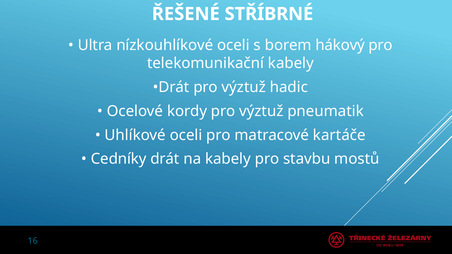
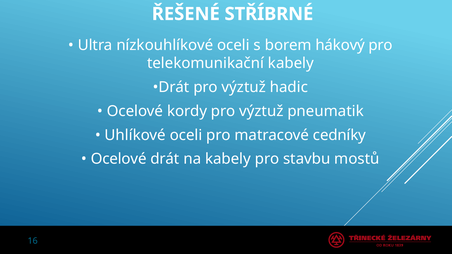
kartáče: kartáče -> cedníky (339, 135)
Cedníky: Cedníky -> Ocelové (119, 159)
